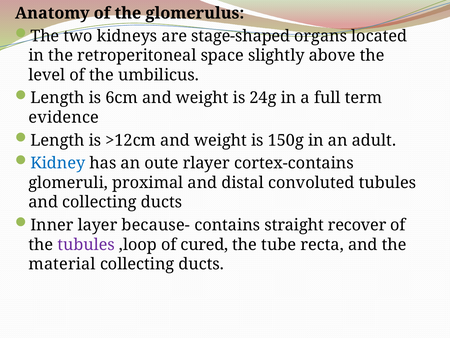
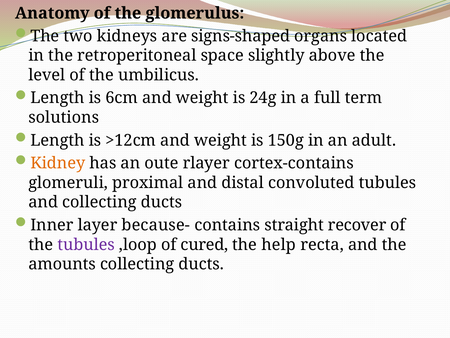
stage-shaped: stage-shaped -> signs-shaped (241, 36)
evidence: evidence -> solutions (64, 117)
Kidney colour: blue -> orange (58, 163)
tube: tube -> help (279, 244)
material: material -> amounts (62, 264)
